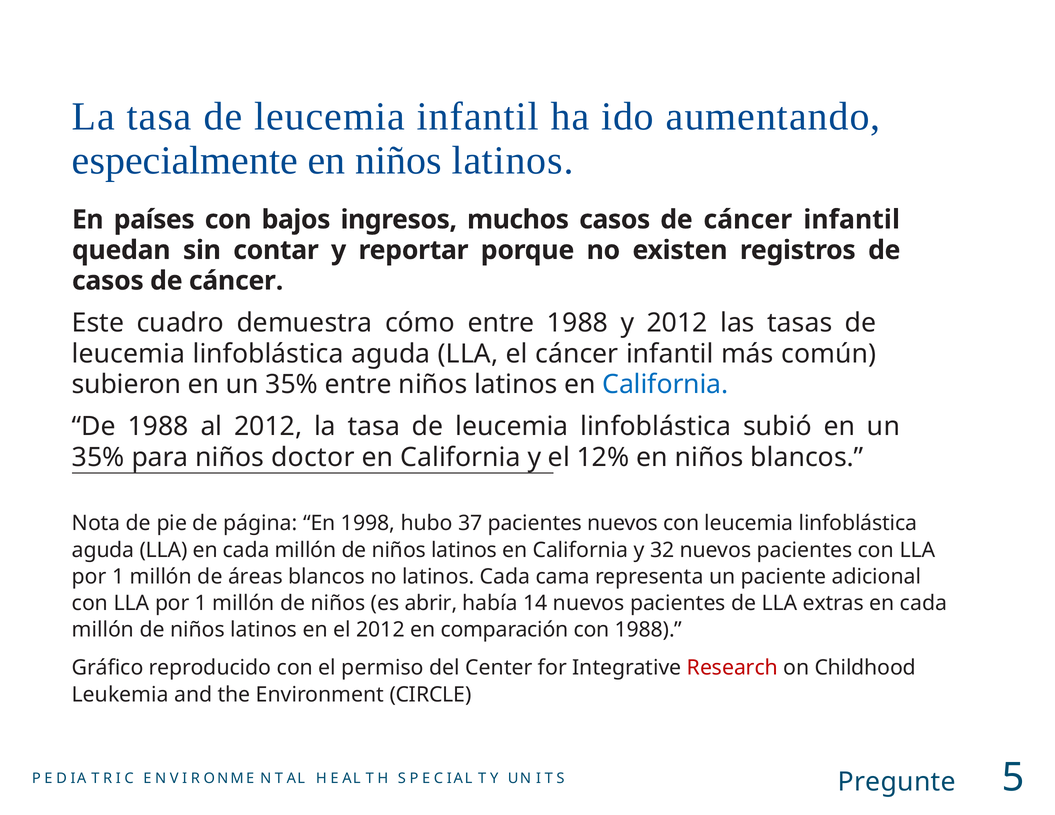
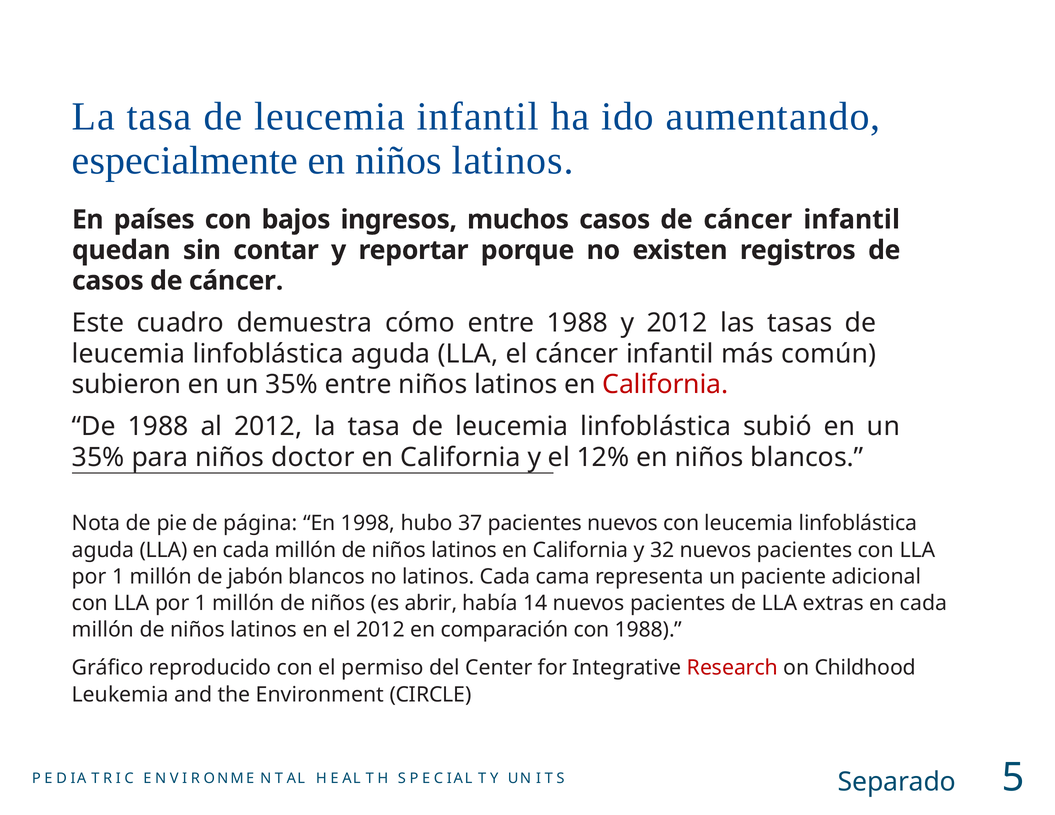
California colour: blue -> red (665, 384)
áreas: áreas -> jabón (256, 577)
Pregunte: Pregunte -> Separado (897, 782)
